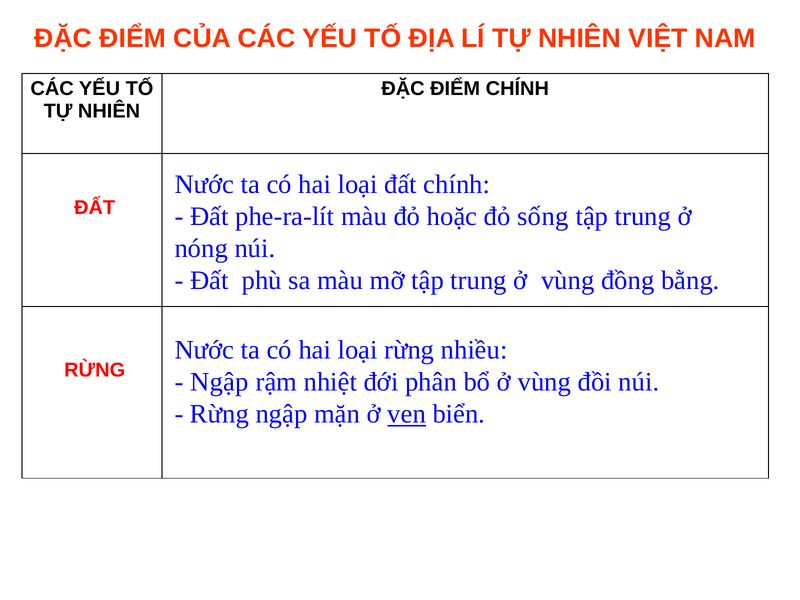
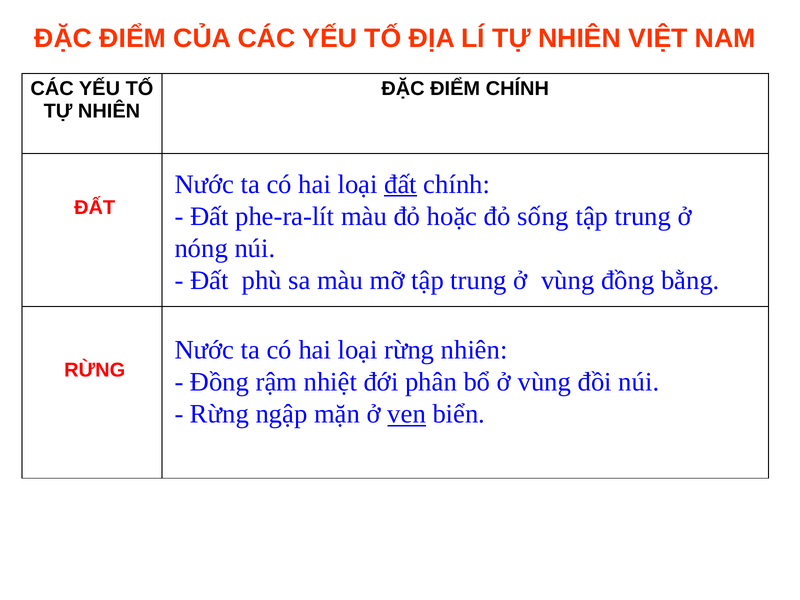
đất underline: none -> present (401, 184)
rừng nhiều: nhiều -> nhiên (474, 350)
Ngập: Ngập -> Đồng (220, 382)
